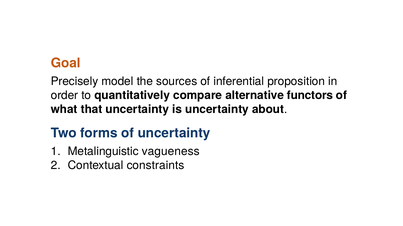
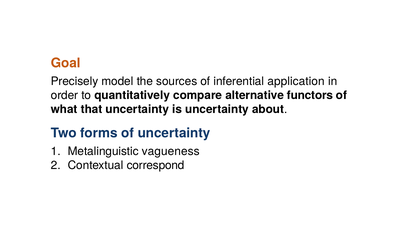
proposition: proposition -> application (296, 81)
constraints: constraints -> correspond (156, 166)
